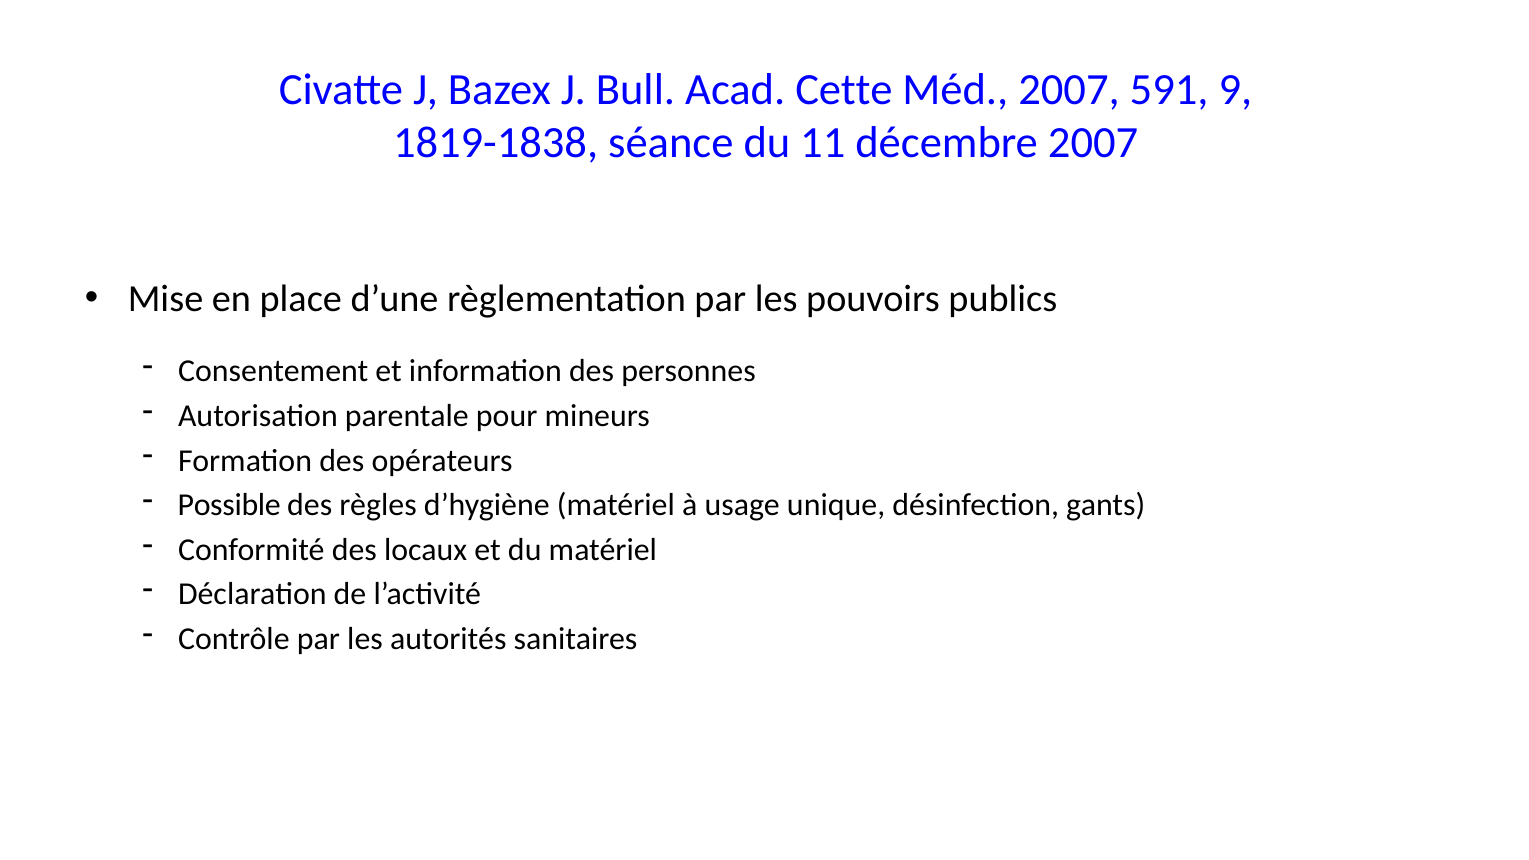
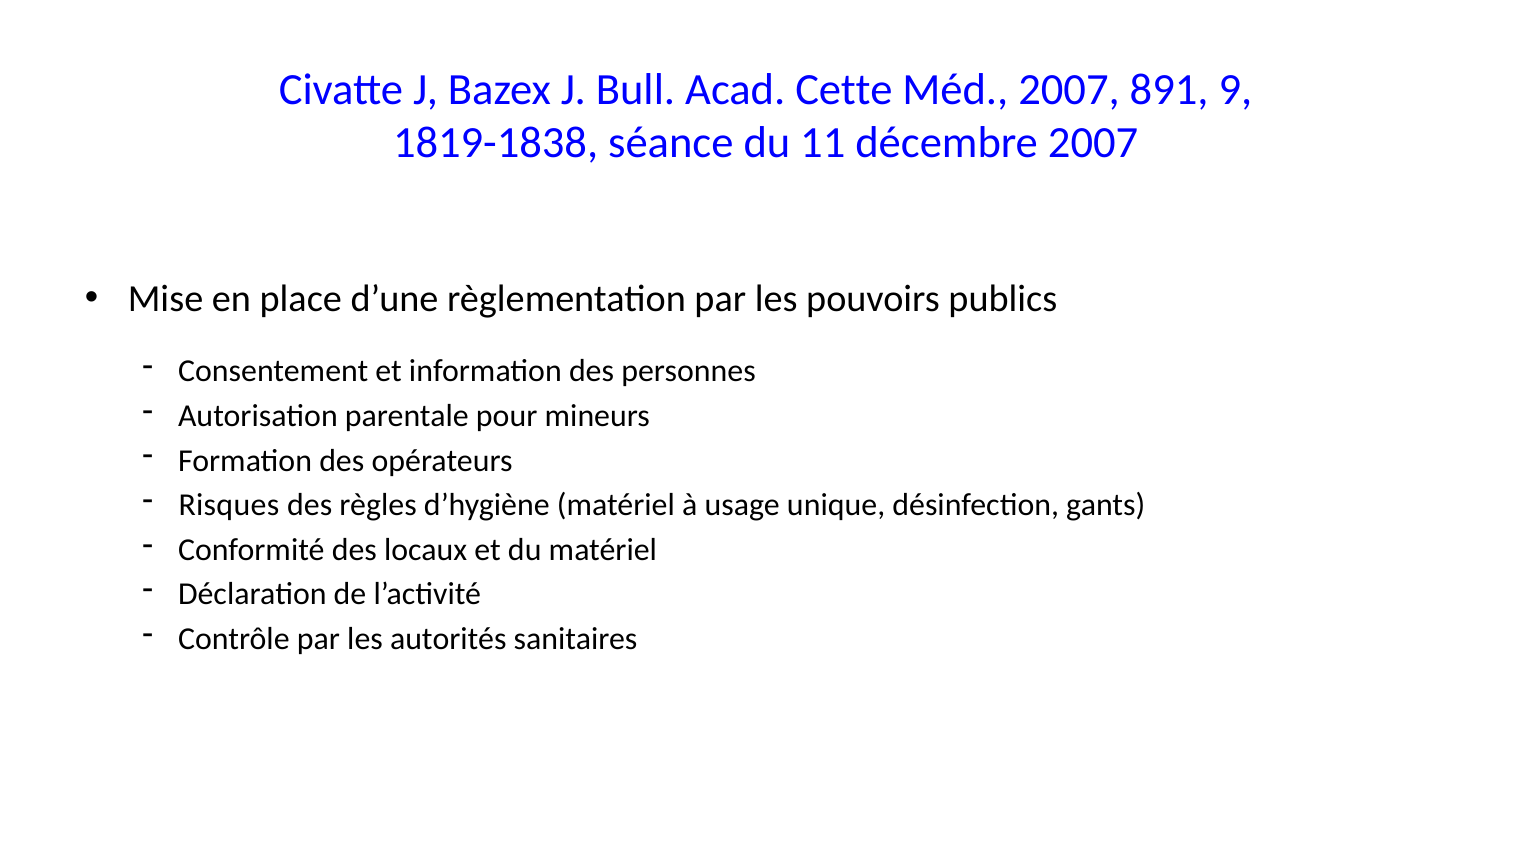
591: 591 -> 891 (1169, 90)
Possible: Possible -> Risques (229, 505)
